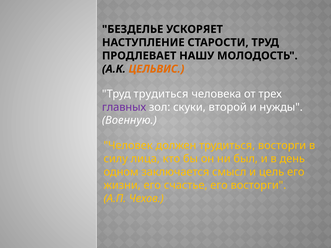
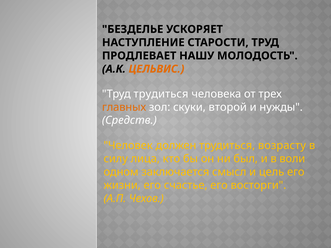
главных colour: purple -> orange (124, 107)
Военную: Военную -> Средств (129, 120)
трудиться восторги: восторги -> возрасту (282, 146)
день: день -> воли (292, 159)
